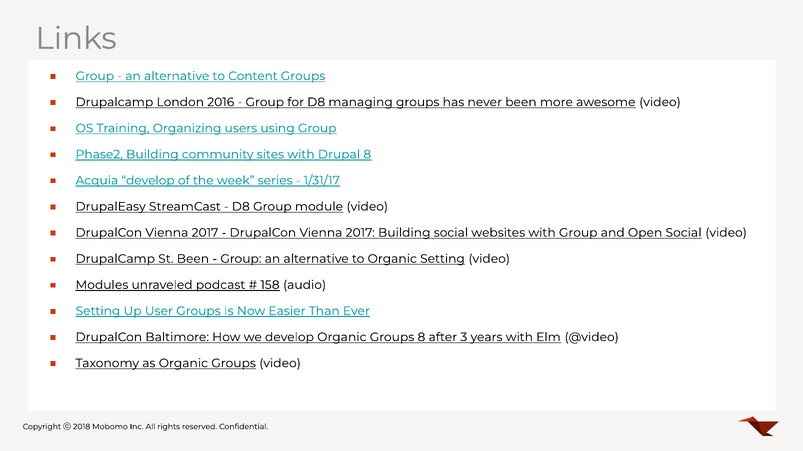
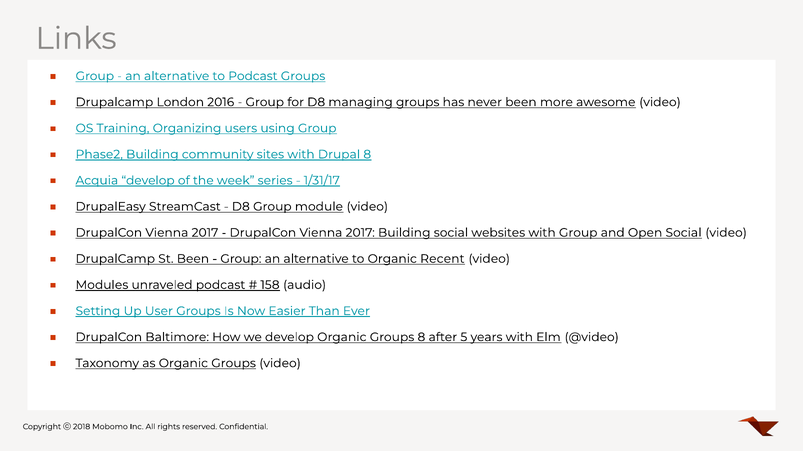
to Content: Content -> Podcast (253, 76)
Organic Setting: Setting -> Recent (442, 259)
3: 3 -> 5 (464, 338)
